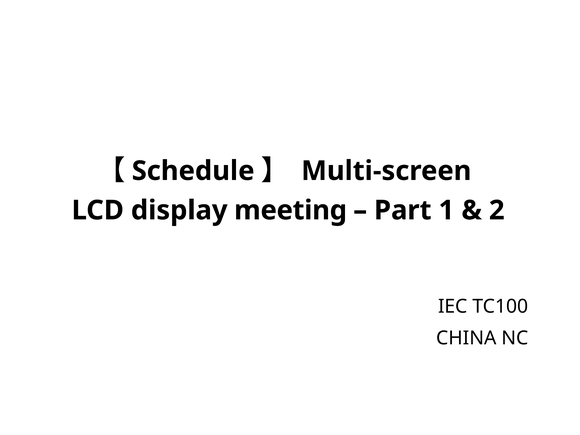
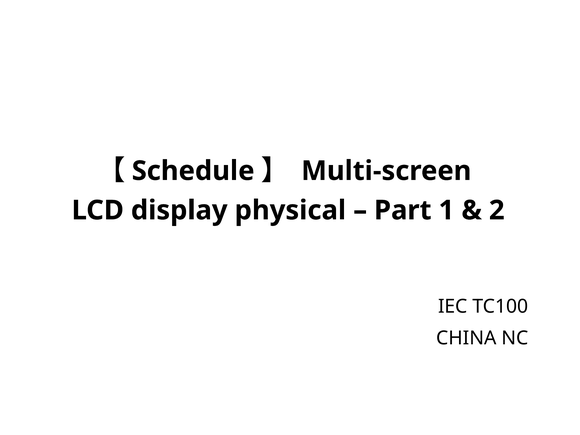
meeting: meeting -> physical (290, 210)
